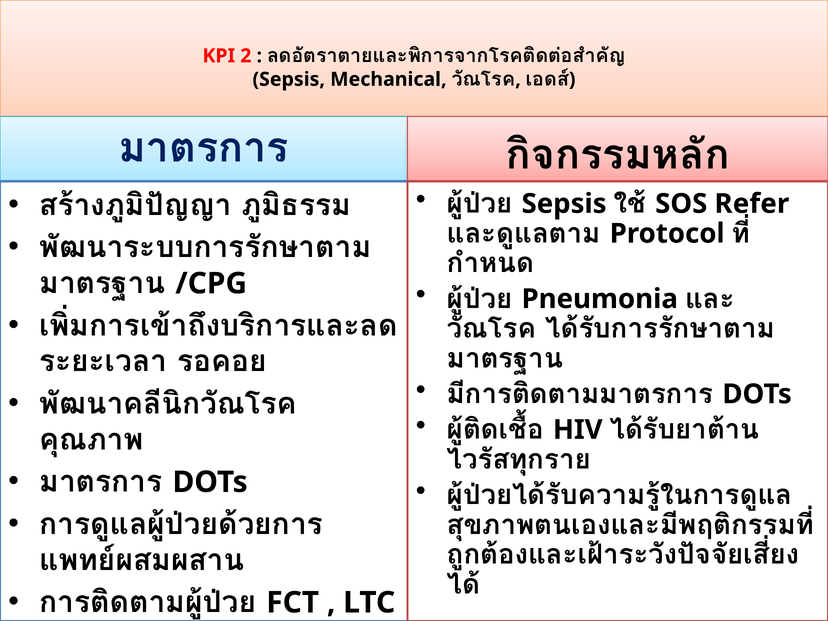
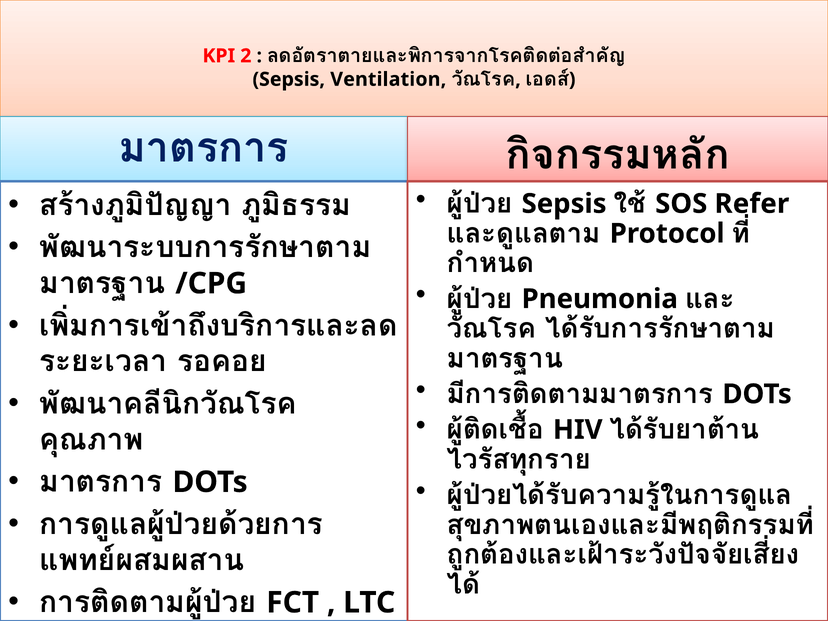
Mechanical: Mechanical -> Ventilation (388, 79)
